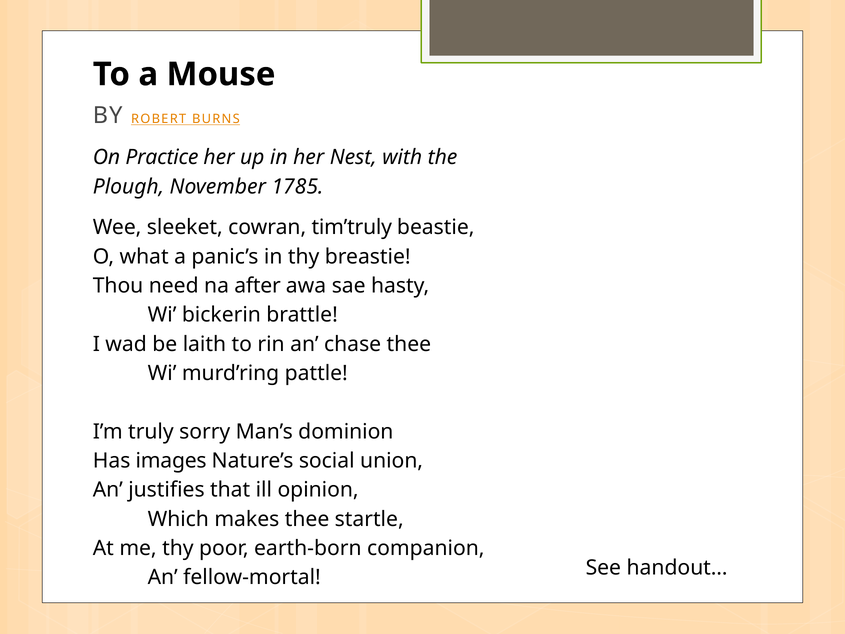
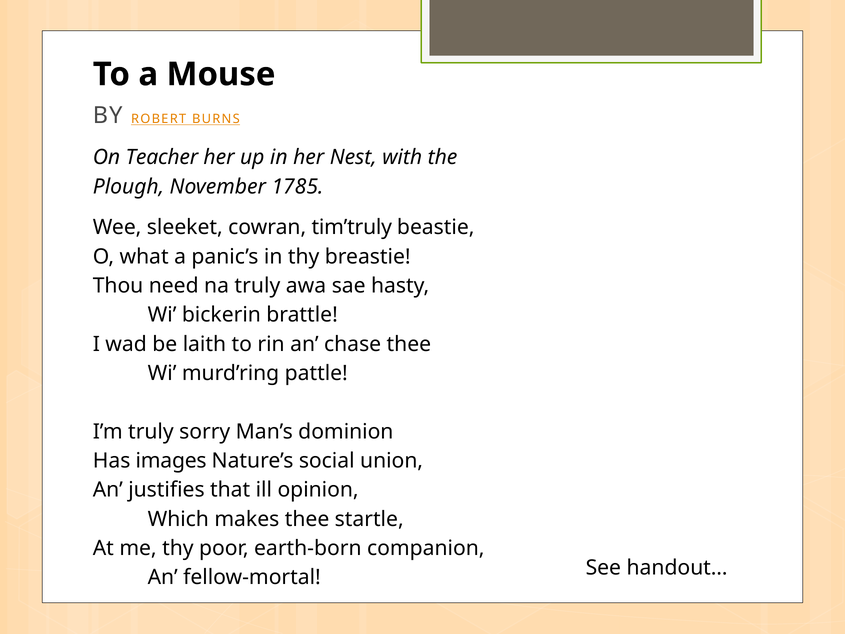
Practice: Practice -> Teacher (162, 157)
na after: after -> truly (257, 286)
